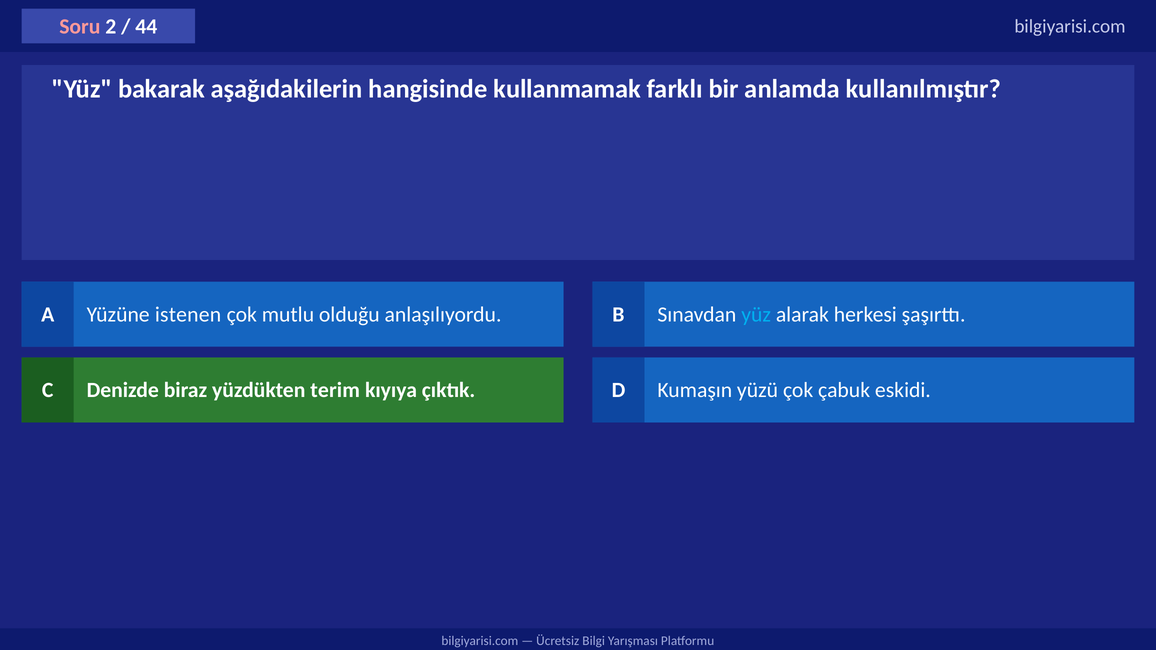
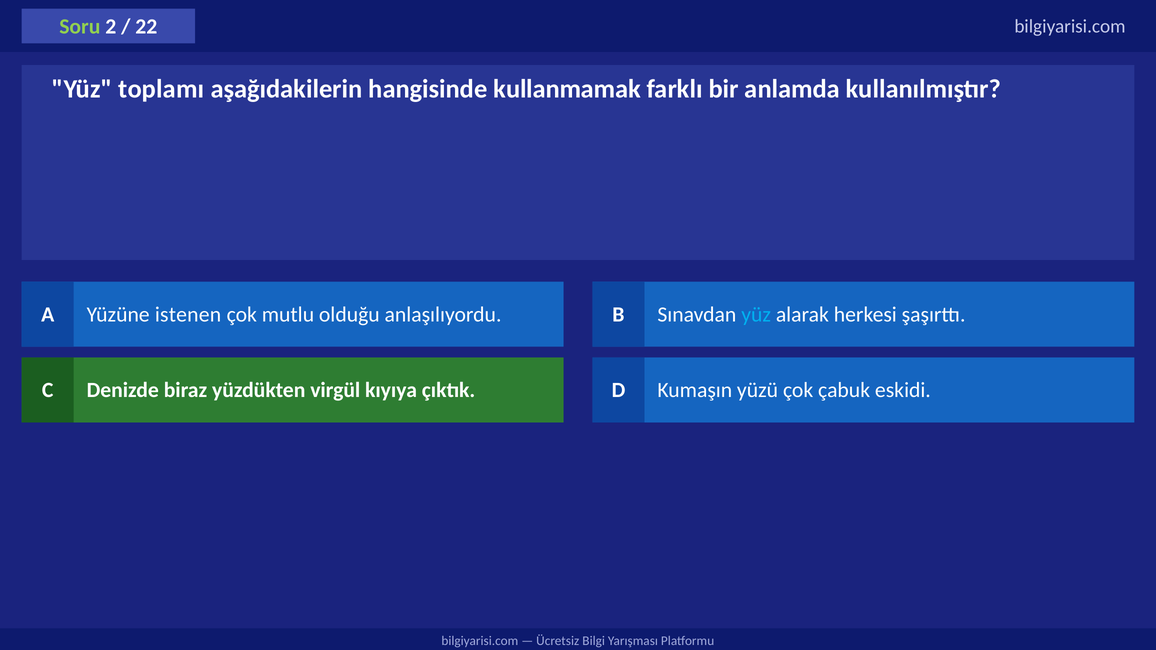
Soru colour: pink -> light green (80, 26)
44: 44 -> 22 (146, 26)
bakarak: bakarak -> toplamı (161, 89)
terim: terim -> virgül (335, 390)
